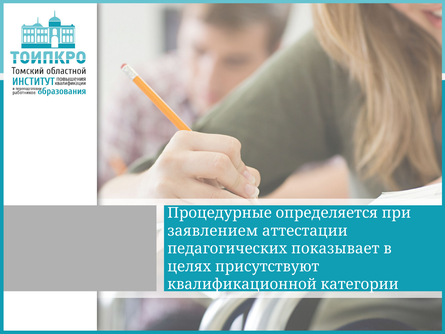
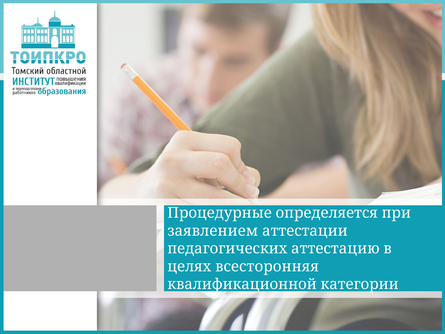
показывает: показывает -> аттестацию (335, 249)
присутствуют: присутствуют -> всесторонняя (267, 266)
